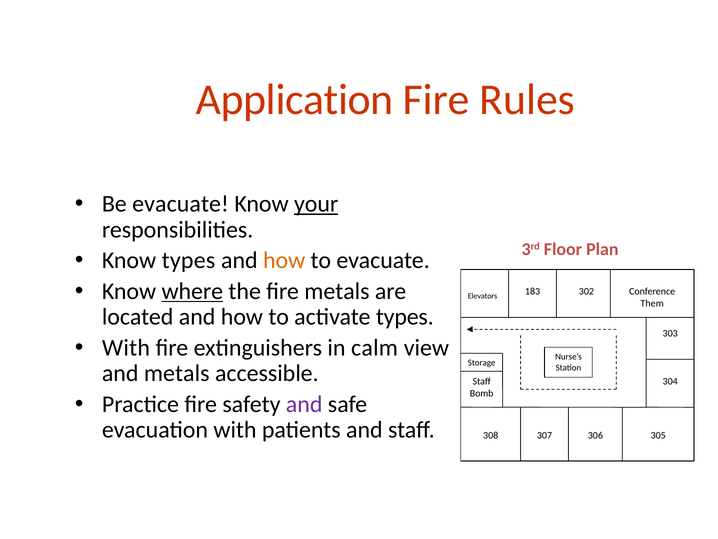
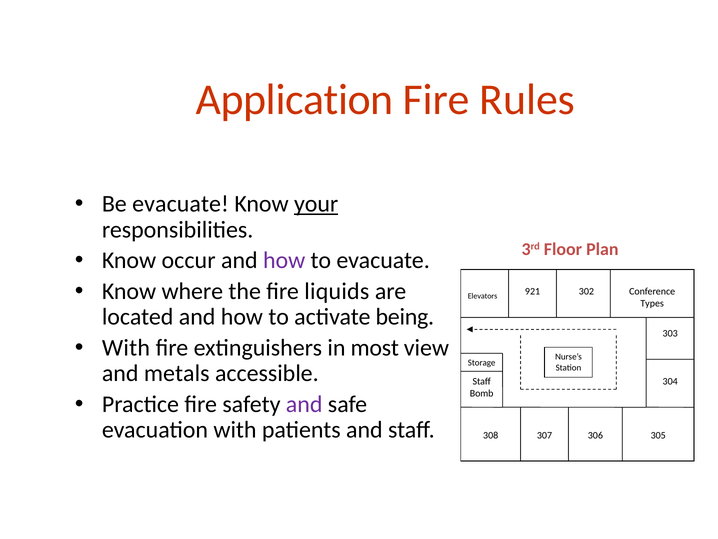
Know types: types -> occur (189, 260)
how colour: orange -> purple (284, 260)
where underline: present -> none (192, 291)
fire metals: metals -> liquids (337, 291)
183: 183 -> 921 (533, 291)
Them: Them -> Types (652, 303)
activate types: types -> being (405, 317)
calm: calm -> most (375, 347)
